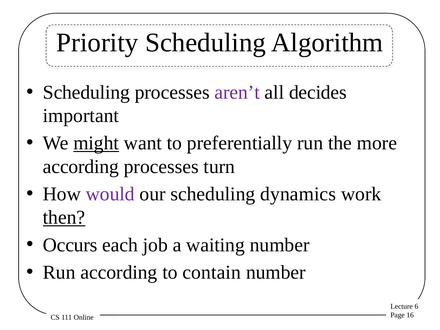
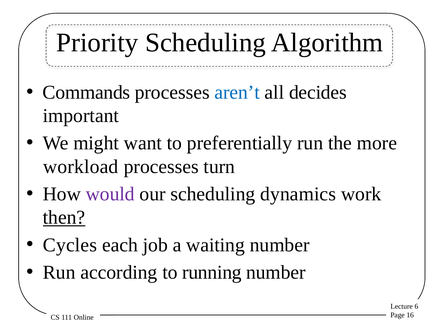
Scheduling: Scheduling -> Commands (86, 92)
aren’t colour: purple -> blue (237, 92)
might underline: present -> none (96, 143)
according: according -> workload (81, 167)
Occurs: Occurs -> Cycles (70, 245)
contain: contain -> running (212, 272)
